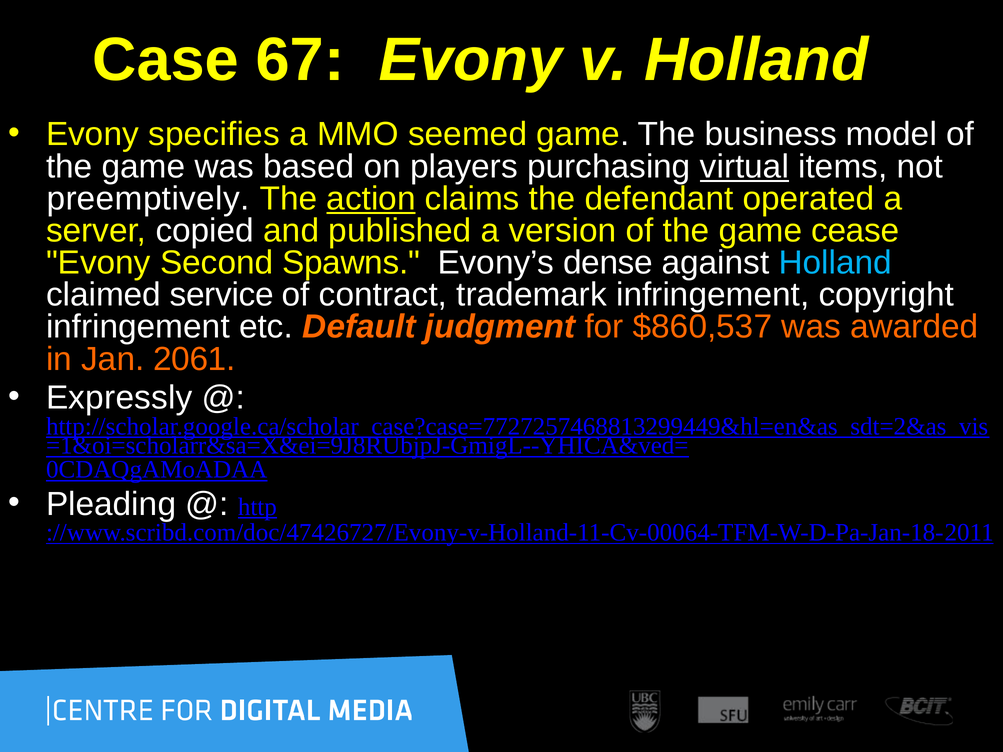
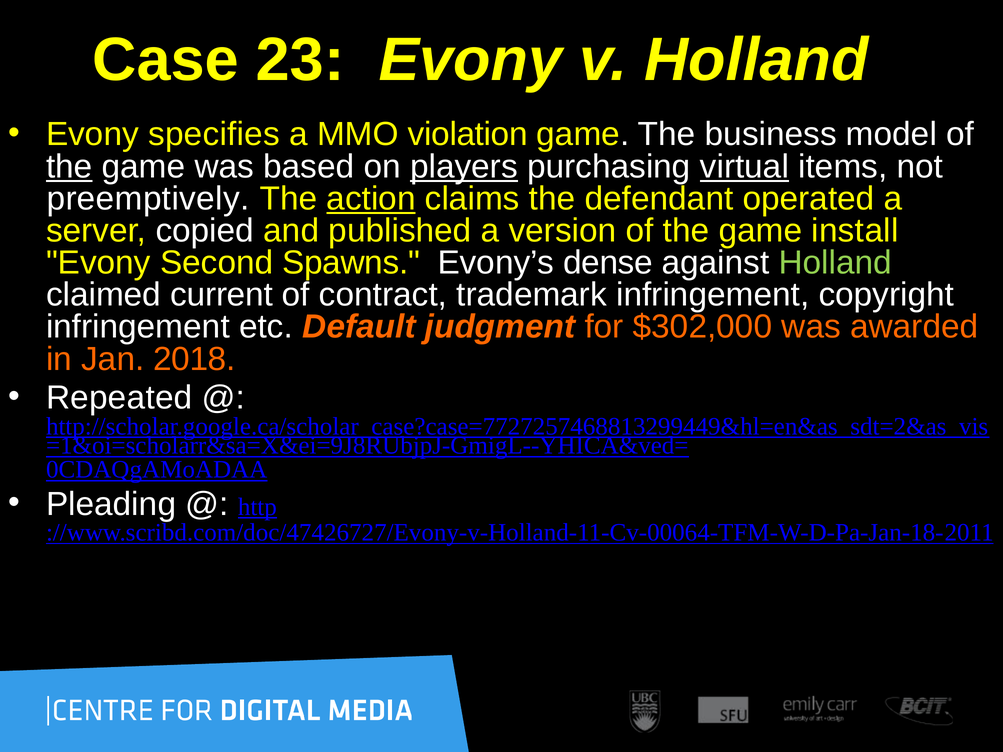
67: 67 -> 23 (300, 60)
seemed: seemed -> violation (468, 134)
the underline: none -> present (69, 167)
players underline: none -> present (464, 167)
cease: cease -> install (855, 231)
Holland colour: light blue -> light green (835, 263)
service: service -> current (222, 295)
$860,537: $860,537 -> $302,000 (702, 327)
2061: 2061 -> 2018 (194, 359)
Expressly: Expressly -> Repeated (119, 398)
